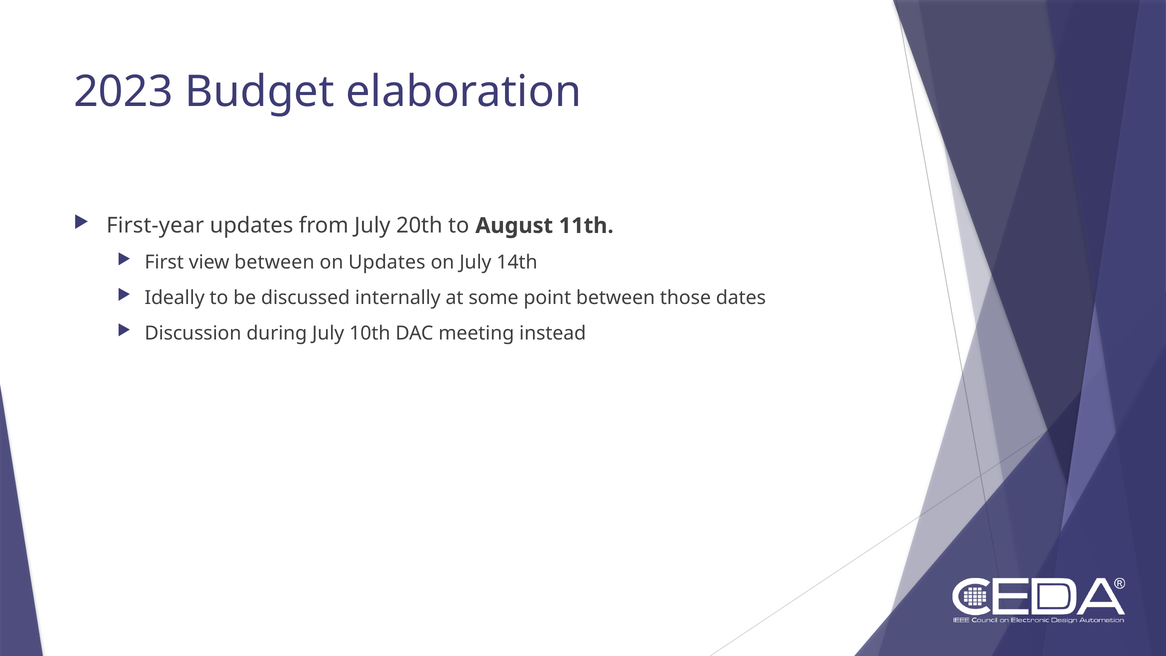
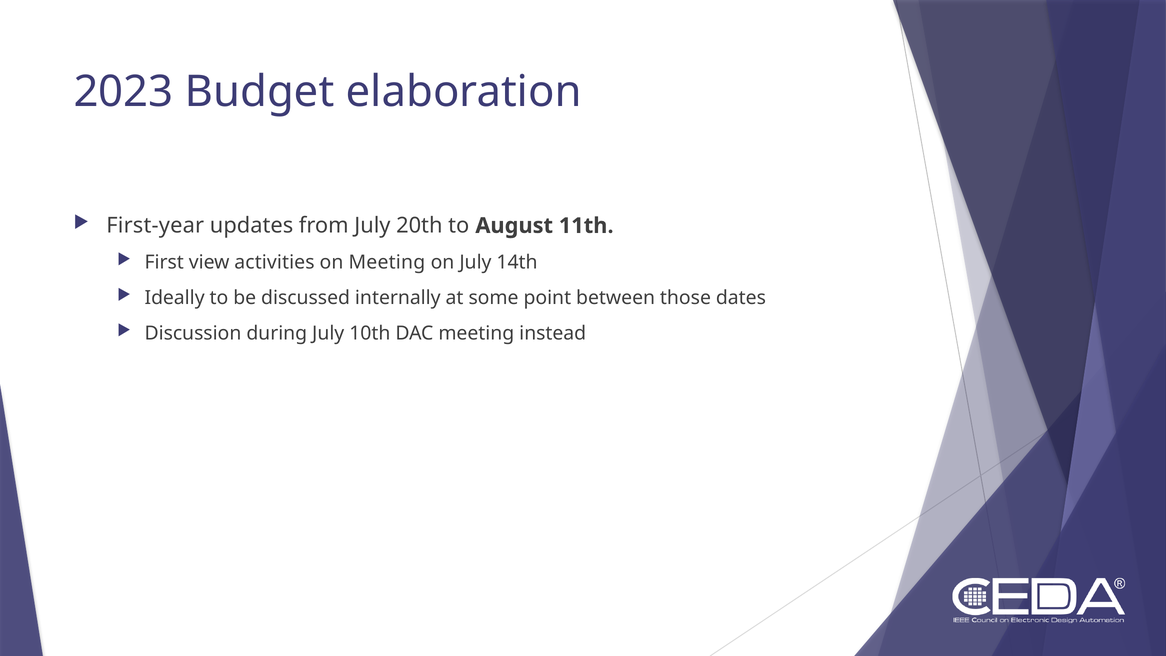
view between: between -> activities (274, 262)
on Updates: Updates -> Meeting (387, 262)
